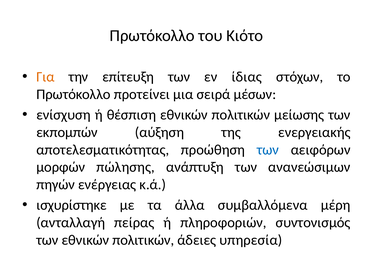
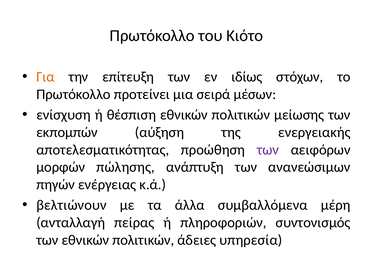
ίδιας: ίδιας -> ιδίως (247, 77)
των colour: blue -> purple (268, 150)
ισχυρίστηκε: ισχυρίστηκε -> βελτιώνουν (71, 205)
